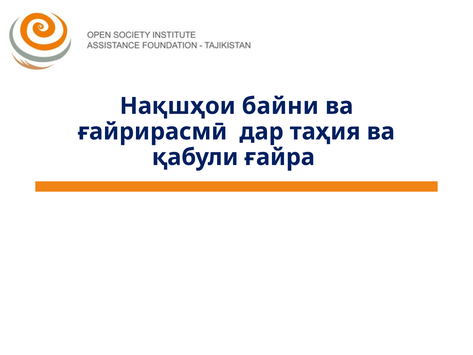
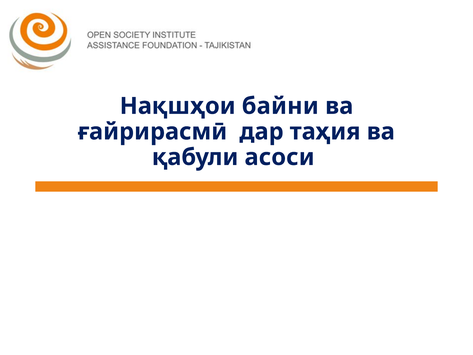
ғайра: ғайра -> асоси (280, 157)
